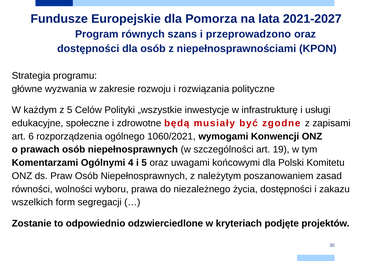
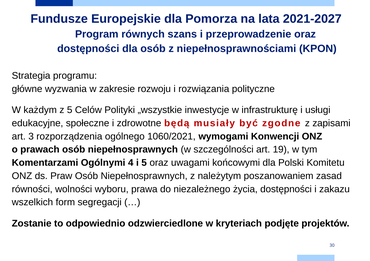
przeprowadzono: przeprowadzono -> przeprowadzenie (248, 34)
6: 6 -> 3 (31, 137)
